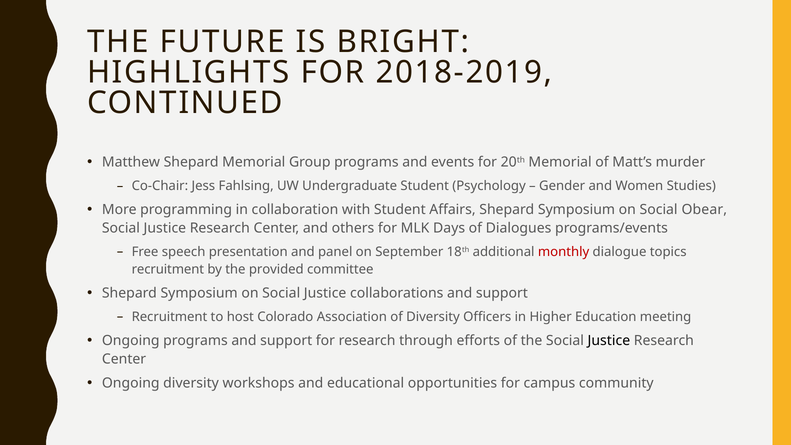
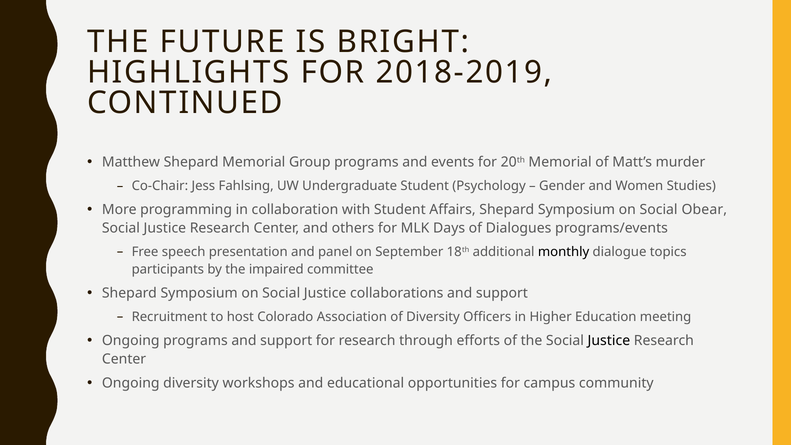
monthly colour: red -> black (564, 252)
recruitment: recruitment -> participants (168, 269)
provided: provided -> impaired (276, 269)
